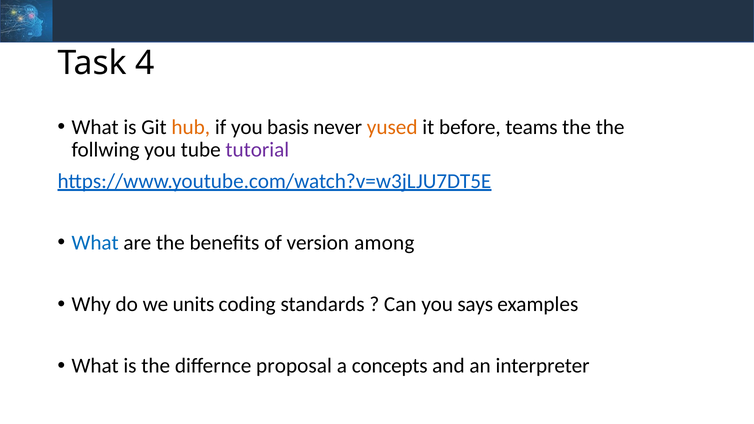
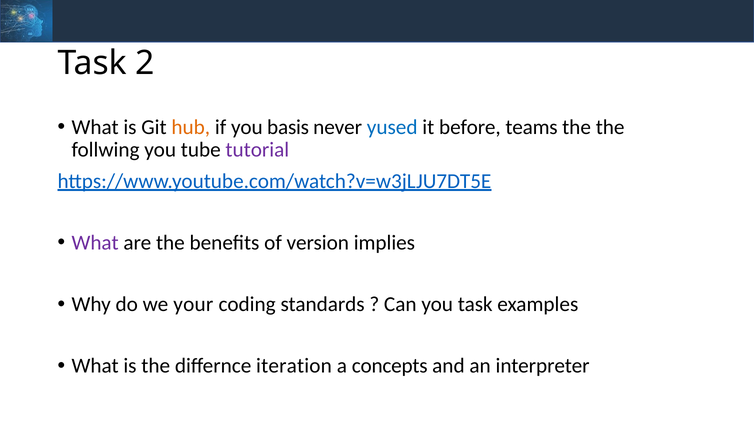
4: 4 -> 2 (145, 63)
yused colour: orange -> blue (392, 127)
What colour: blue -> purple (95, 243)
among: among -> implies (384, 243)
units: units -> your (193, 304)
you says: says -> task (475, 304)
proposal: proposal -> iteration (294, 366)
